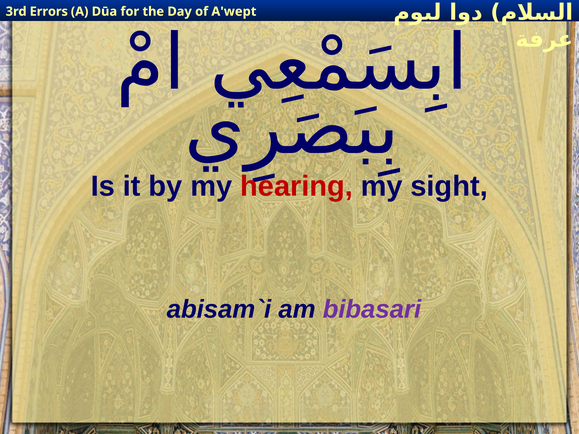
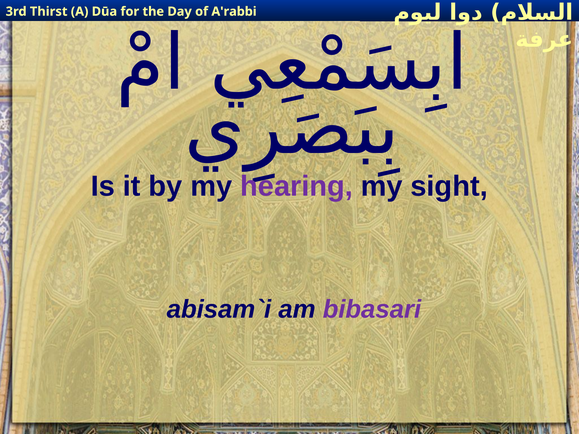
Errors: Errors -> Thirst (49, 12)
A'wept: A'wept -> A'rabbi (234, 12)
hearing colour: red -> purple (296, 186)
